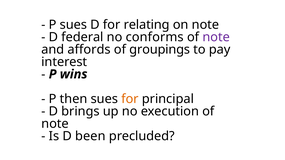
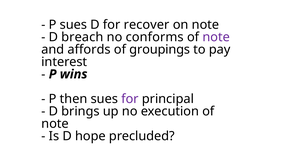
relating: relating -> recover (147, 25)
federal: federal -> breach (82, 37)
for colour: orange -> purple (130, 99)
been: been -> hope (90, 136)
